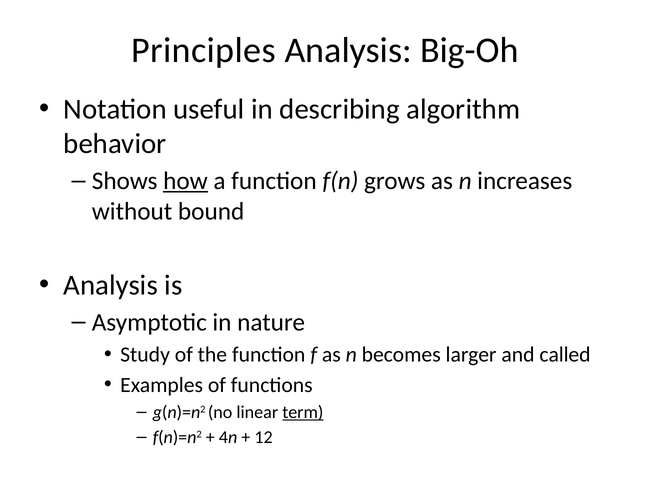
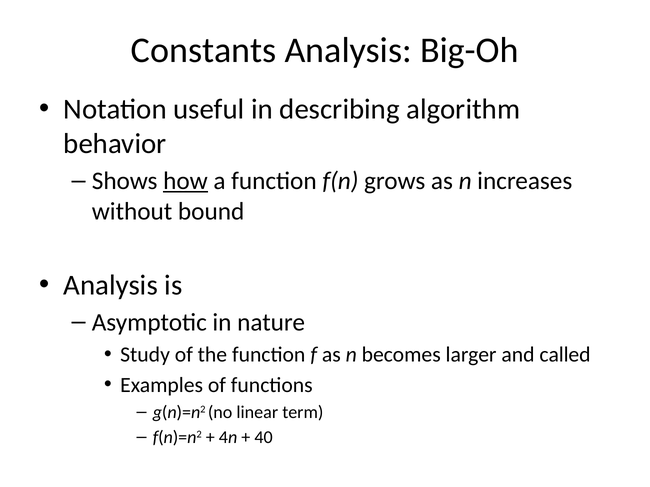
Principles: Principles -> Constants (204, 50)
term underline: present -> none (303, 412)
12: 12 -> 40 (264, 438)
